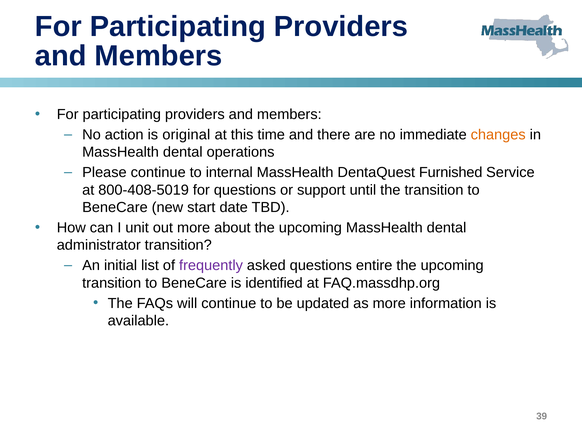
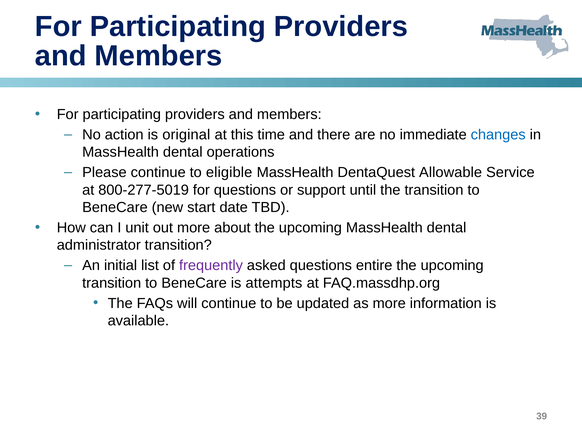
changes colour: orange -> blue (498, 135)
internal: internal -> eligible (229, 173)
Furnished: Furnished -> Allowable (451, 173)
800-408-5019: 800-408-5019 -> 800-277-5019 (144, 190)
identified: identified -> attempts (274, 283)
